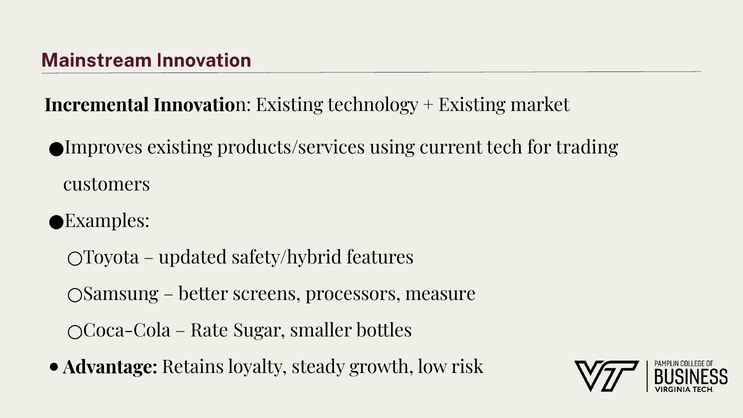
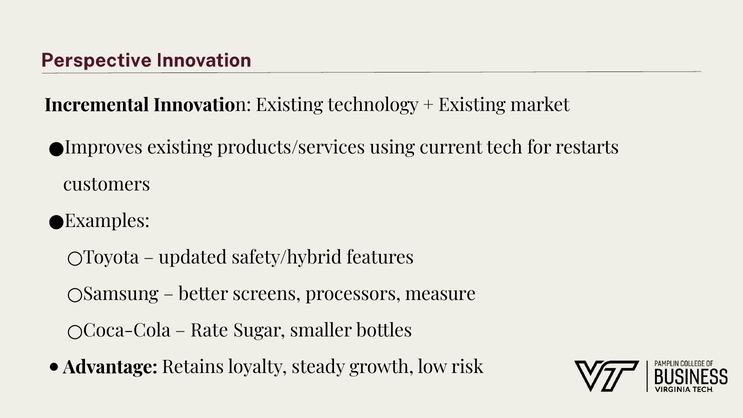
Mainstream: Mainstream -> Perspective (96, 60)
trading: trading -> restarts (587, 148)
